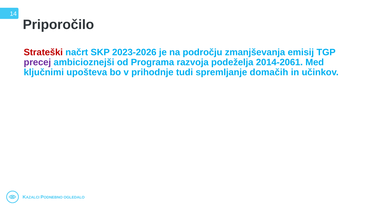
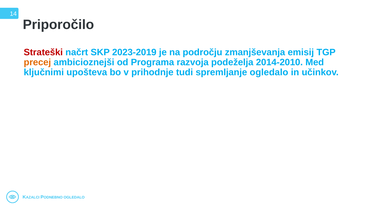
2023-2026: 2023-2026 -> 2023-2019 (134, 52)
precej colour: purple -> orange (37, 62)
2014-2061: 2014-2061 -> 2014-2010 (279, 62)
spremljanje domačih: domačih -> ogledalo (269, 72)
